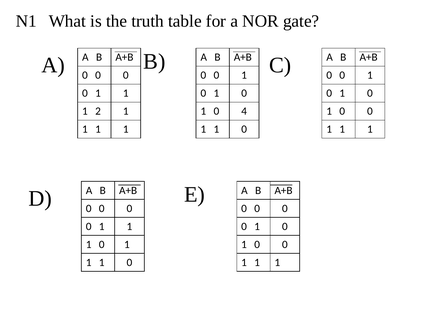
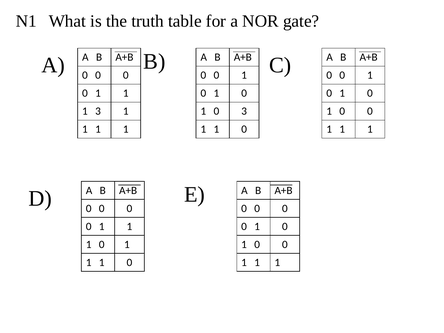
1 2: 2 -> 3 (98, 111)
0 4: 4 -> 3 (244, 111)
